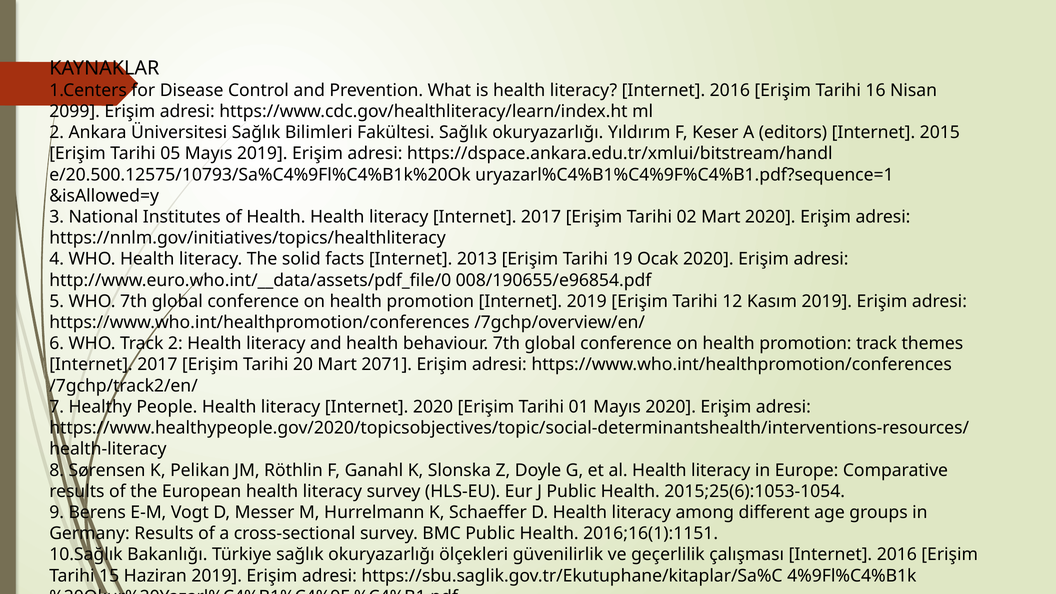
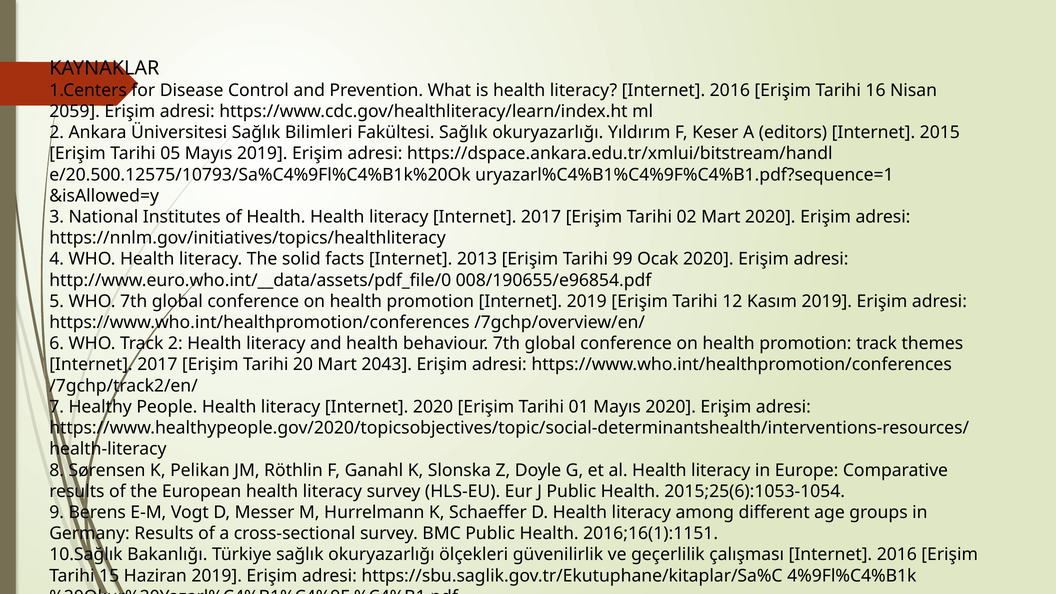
2099: 2099 -> 2059 (75, 111)
19: 19 -> 99 (623, 259)
2071: 2071 -> 2043 (387, 365)
